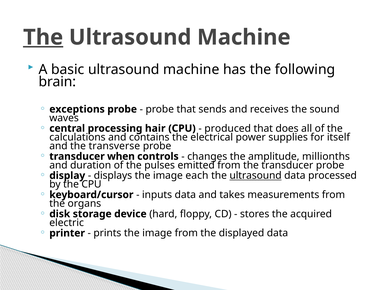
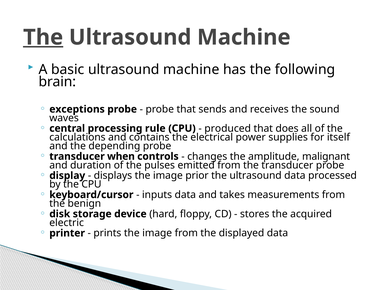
hair: hair -> rule (155, 128)
transverse: transverse -> depending (114, 146)
millionths: millionths -> malignant (326, 156)
each: each -> prior (197, 175)
ultrasound underline: present -> none (256, 175)
organs: organs -> benign (84, 203)
